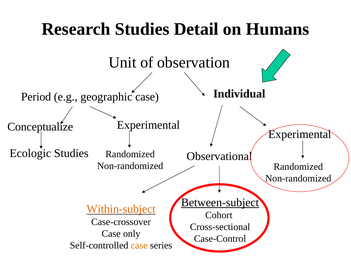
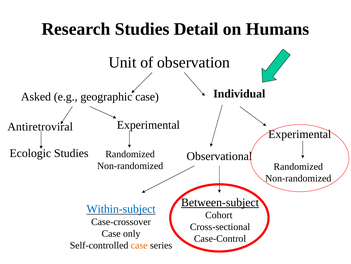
Period: Period -> Asked (36, 96)
Conceptualize: Conceptualize -> Antiretroviral (40, 126)
Within-subject colour: orange -> blue (121, 208)
